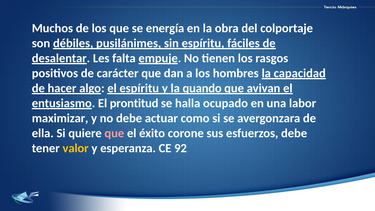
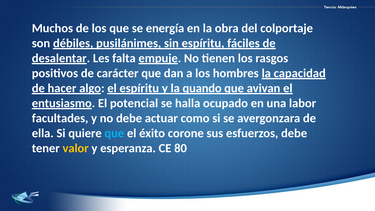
prontitud: prontitud -> potencial (134, 103)
maximizar: maximizar -> facultades (60, 118)
que colour: pink -> light blue (114, 133)
92: 92 -> 80 (181, 148)
